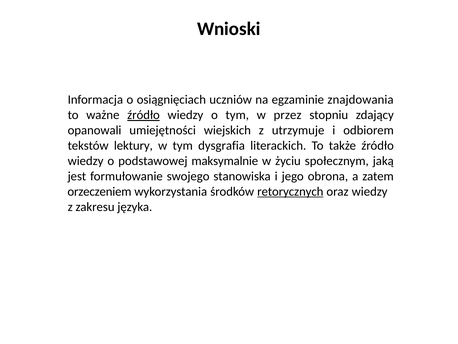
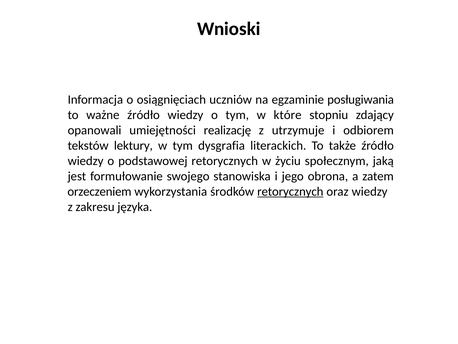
znajdowania: znajdowania -> posługiwania (361, 100)
źródło underline: present -> none (144, 115)
przez: przez -> które (288, 115)
wiejskich: wiejskich -> realizację (227, 130)
podstawowej maksymalnie: maksymalnie -> retorycznych (225, 161)
